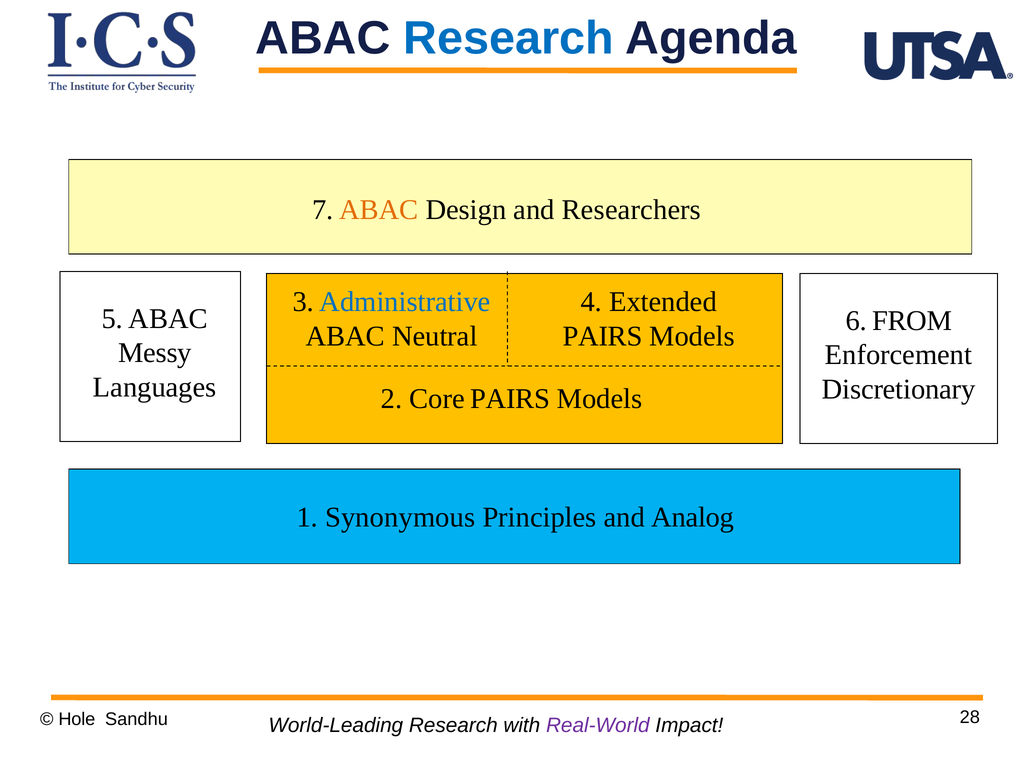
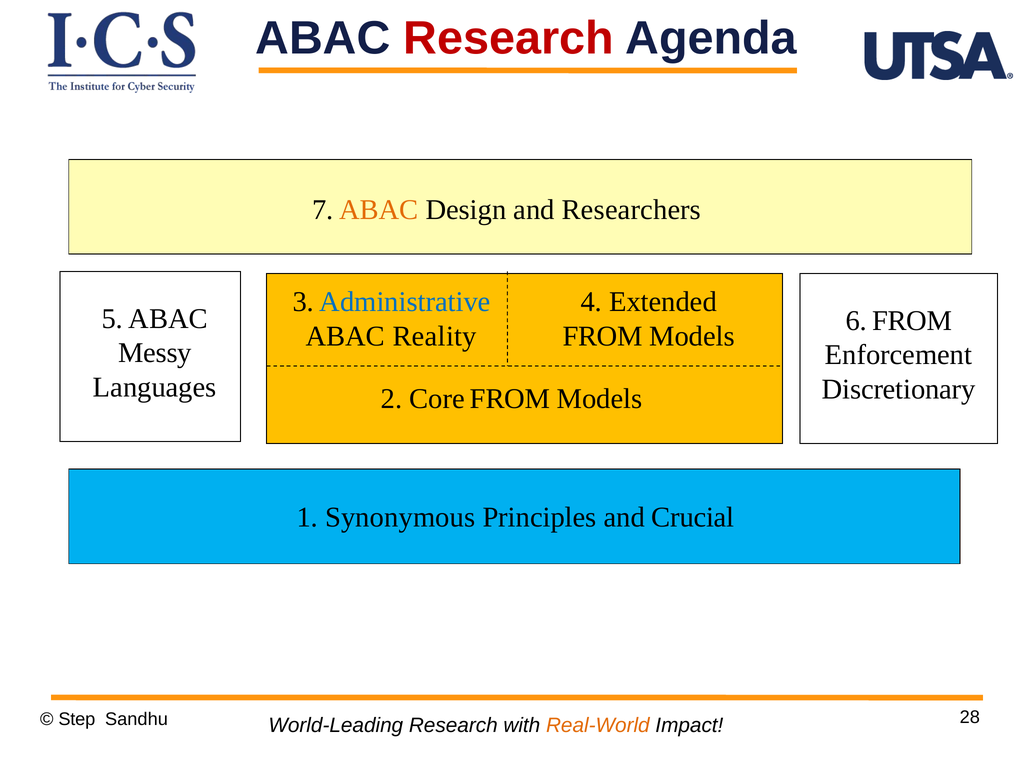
Research colour: blue -> red (509, 38)
Neutral: Neutral -> Reality (435, 336)
PAIRS: PAIRS -> FROM (603, 336)
Core PAIRS: PAIRS -> FROM (510, 399)
Analog: Analog -> Crucial (693, 517)
Hole: Hole -> Step (77, 719)
Real-World colour: purple -> orange (598, 725)
